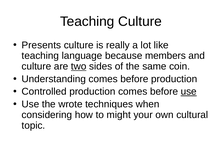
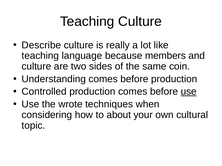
Presents: Presents -> Describe (41, 45)
two underline: present -> none (79, 67)
might: might -> about (119, 115)
